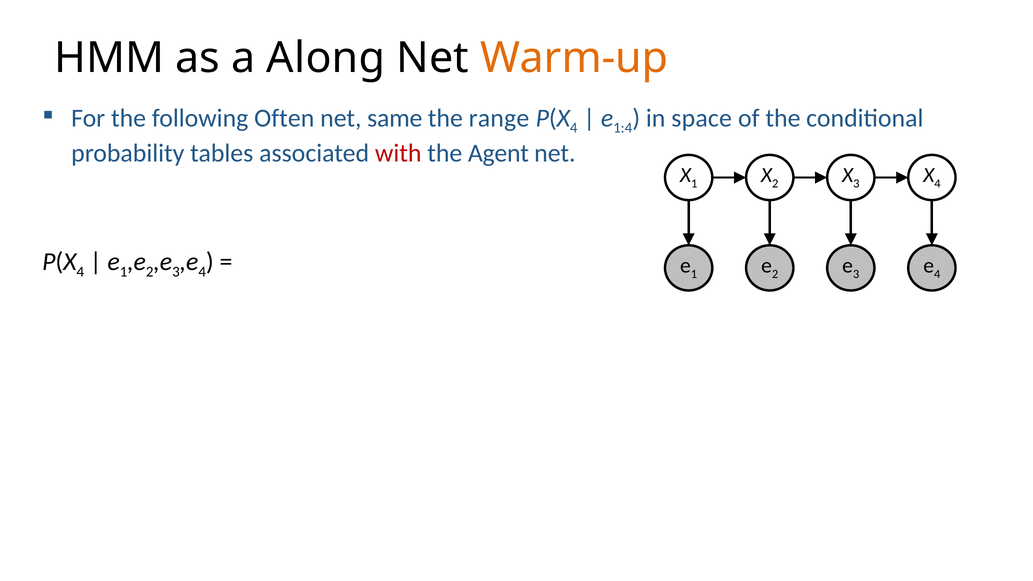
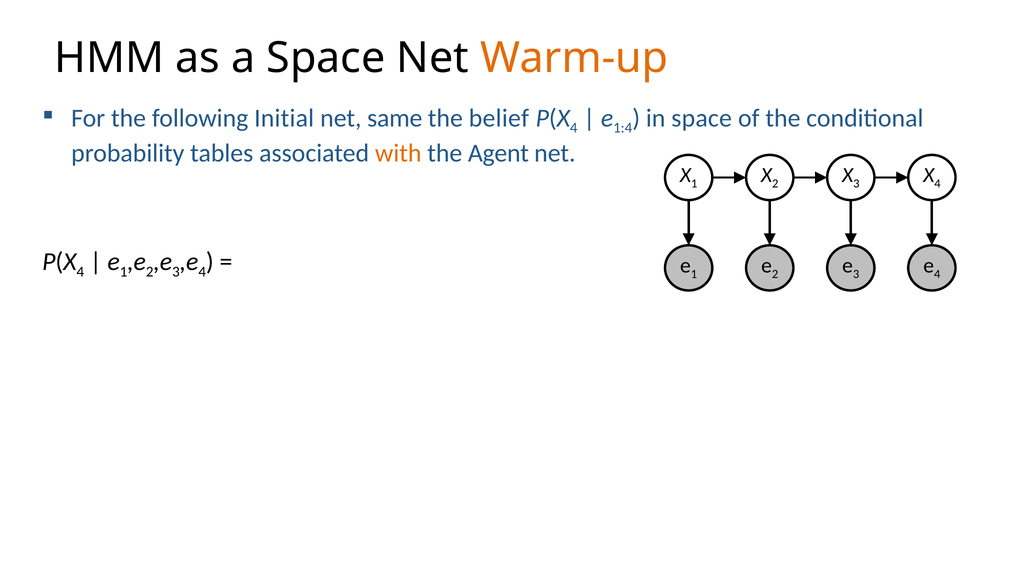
a Along: Along -> Space (326, 58)
Often: Often -> Initial (284, 118)
range: range -> belief (499, 118)
with colour: red -> orange (398, 153)
